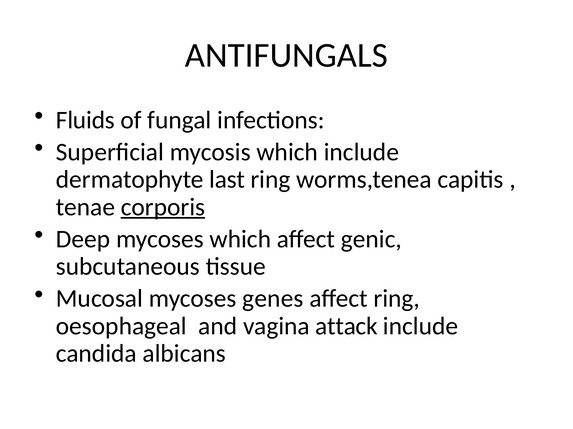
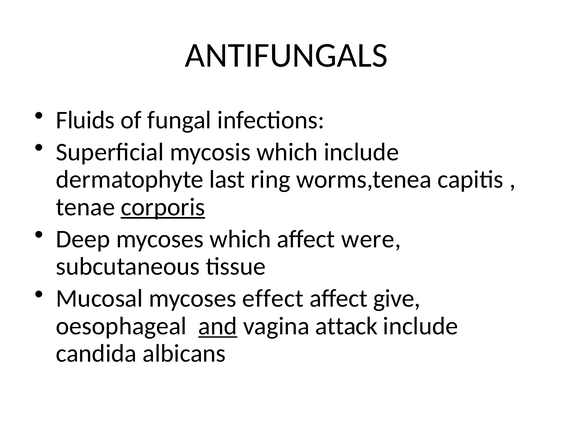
genic: genic -> were (371, 239)
genes: genes -> effect (273, 299)
affect ring: ring -> give (397, 299)
and underline: none -> present (218, 327)
